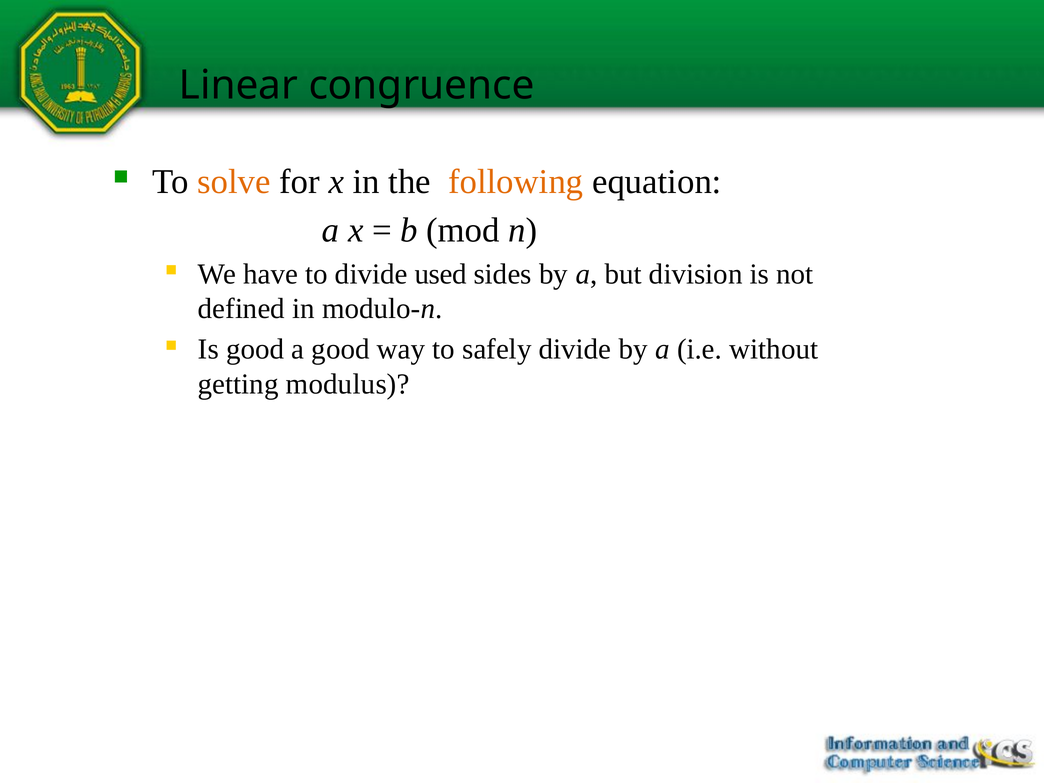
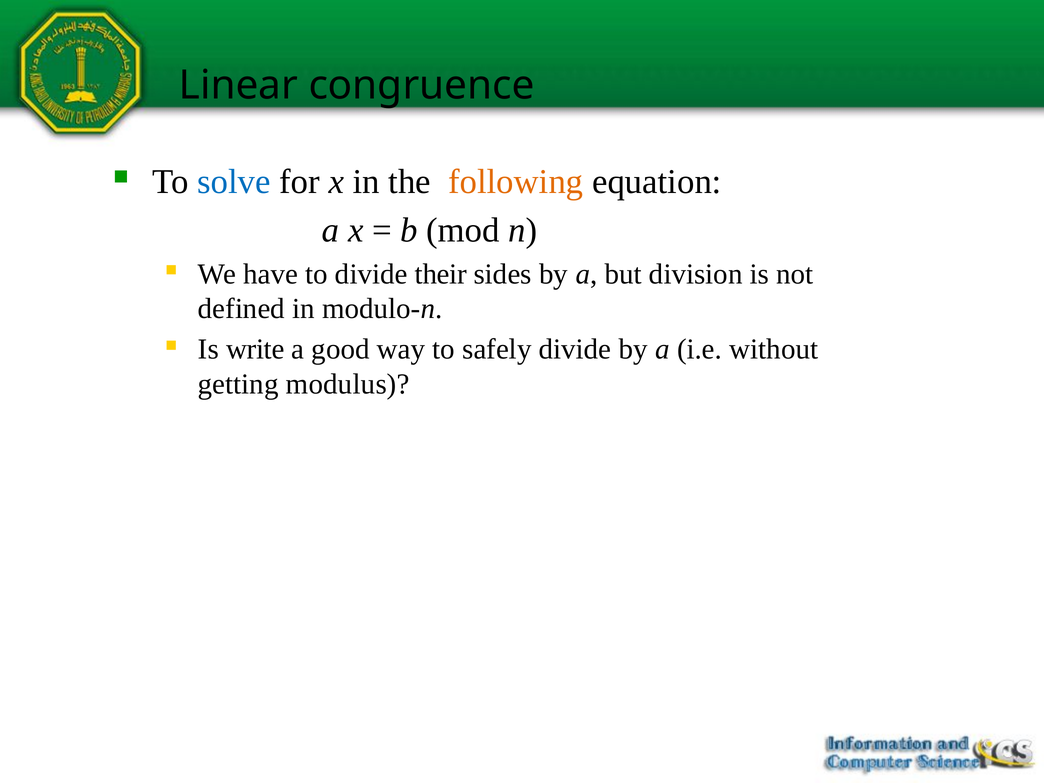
solve colour: orange -> blue (234, 182)
used: used -> their (441, 274)
Is good: good -> write (255, 349)
